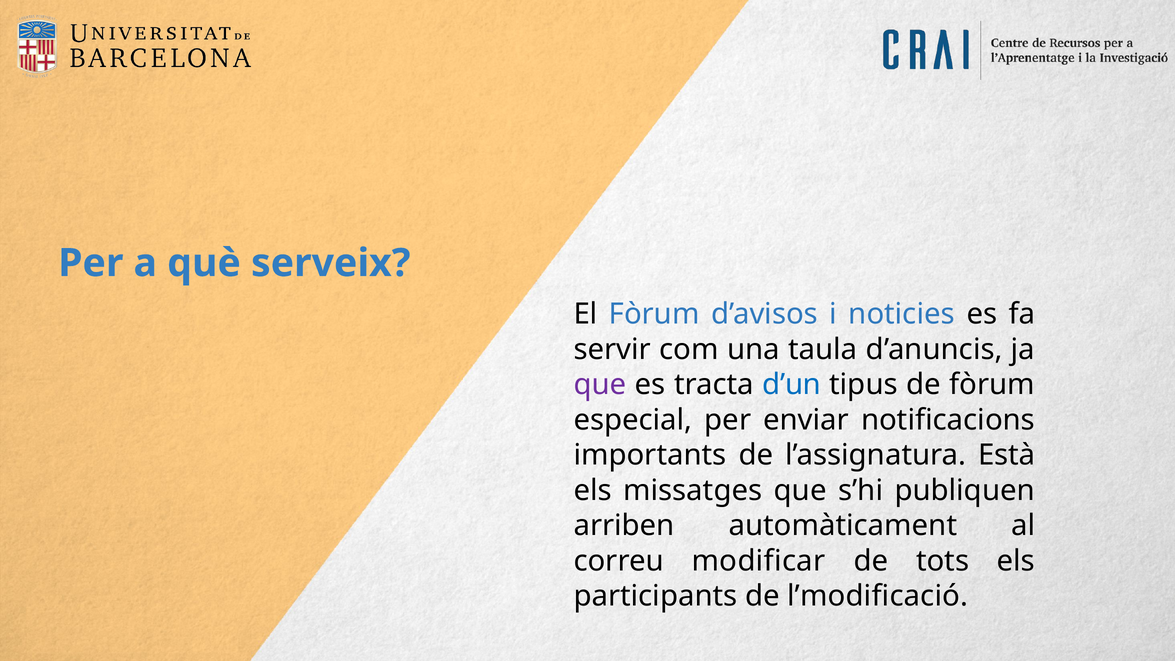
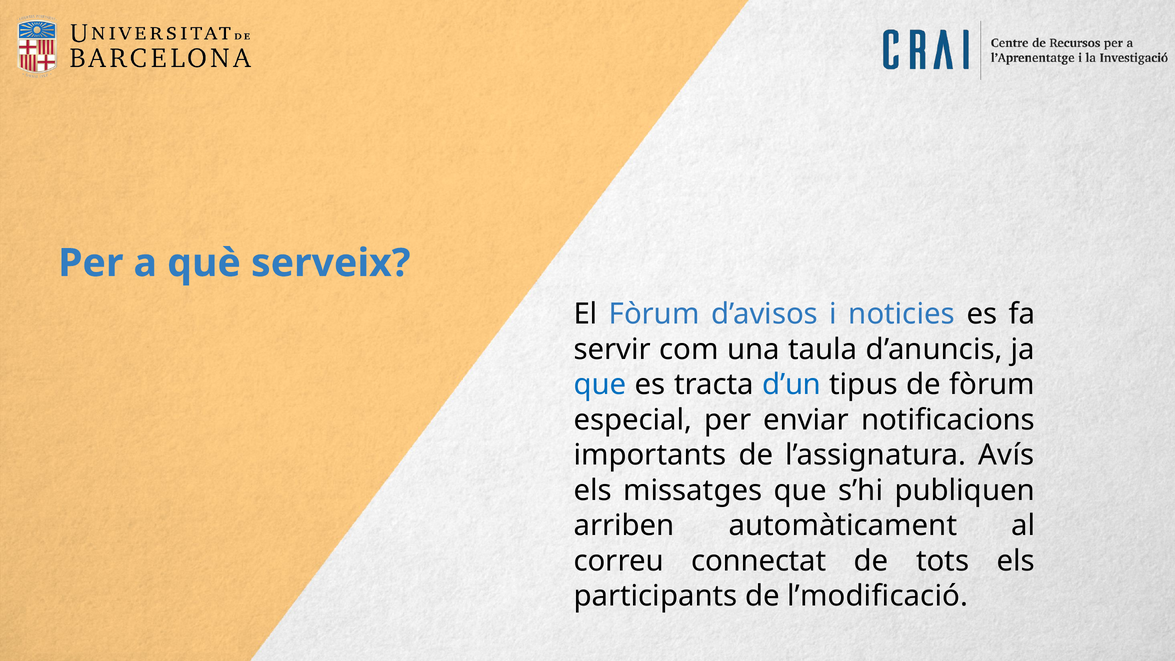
que colour: purple -> blue (600, 385)
Està: Està -> Avís (1006, 455)
modificar: modificar -> connectat (759, 561)
